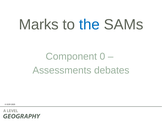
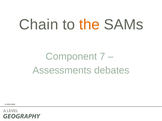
Marks: Marks -> Chain (39, 25)
the colour: blue -> orange (89, 25)
0: 0 -> 7 (102, 57)
